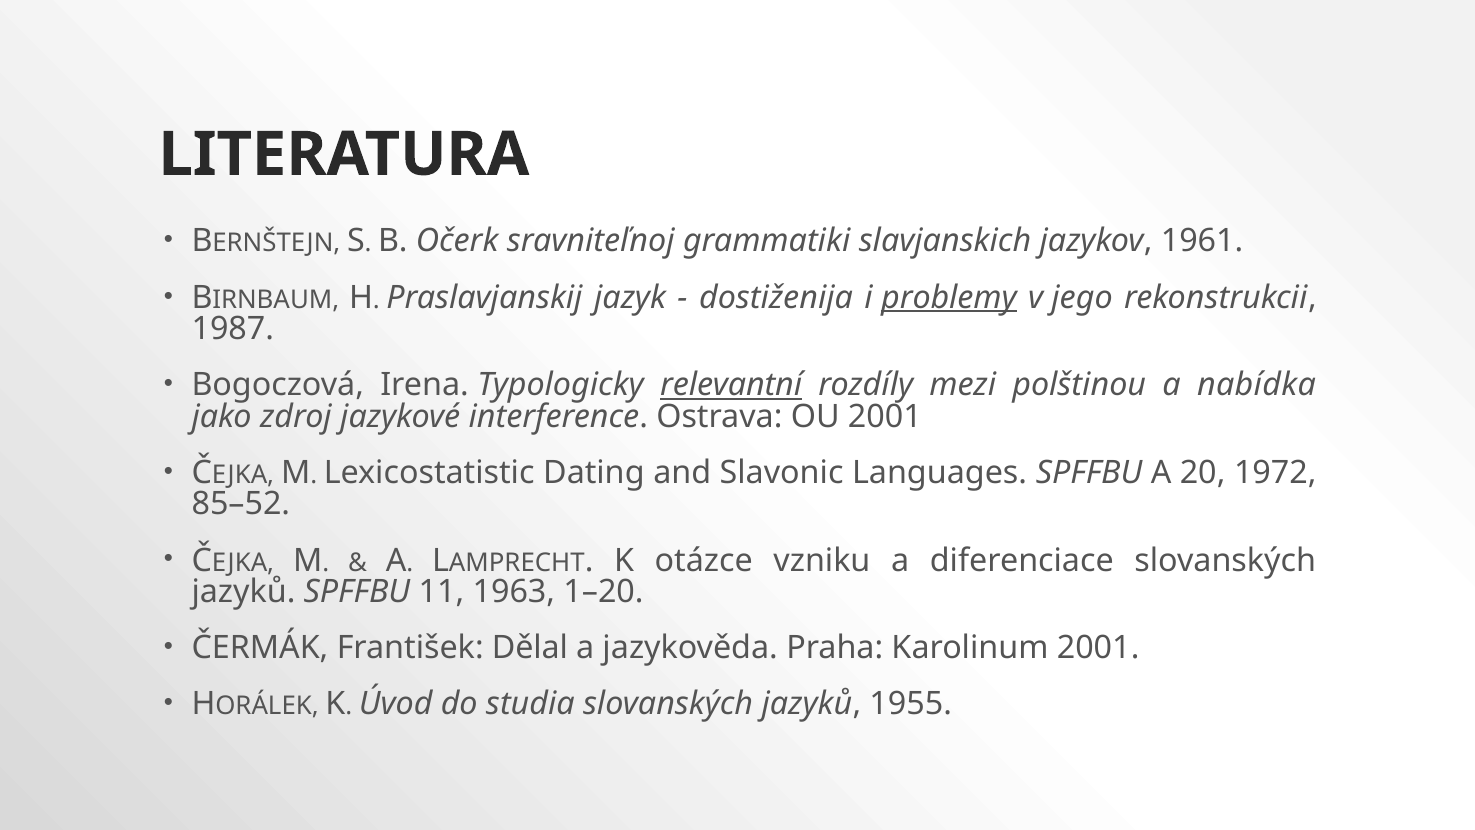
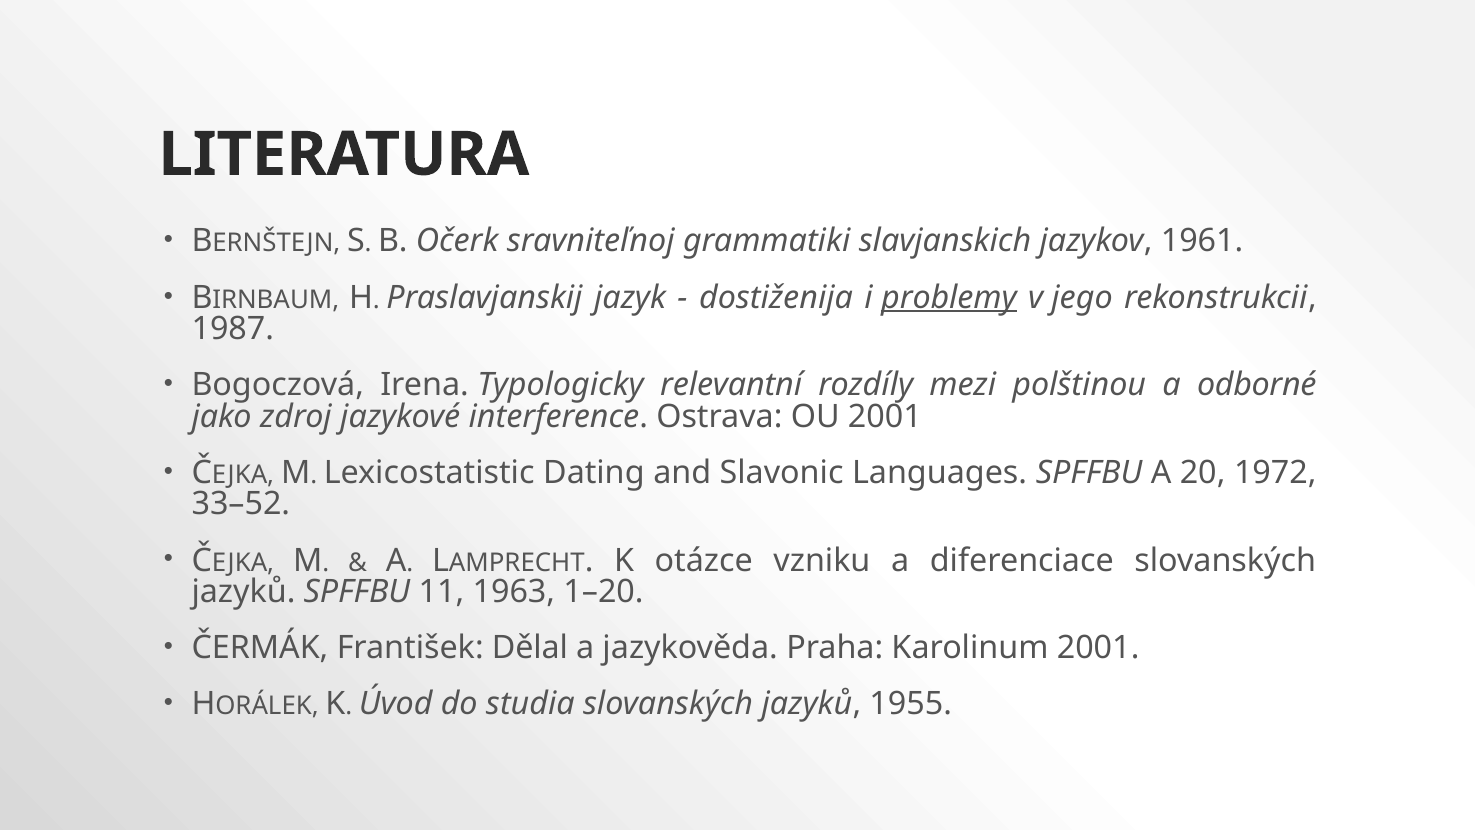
relevantní underline: present -> none (731, 385)
nabídka: nabídka -> odborné (1257, 385)
85–52: 85–52 -> 33–52 (241, 504)
